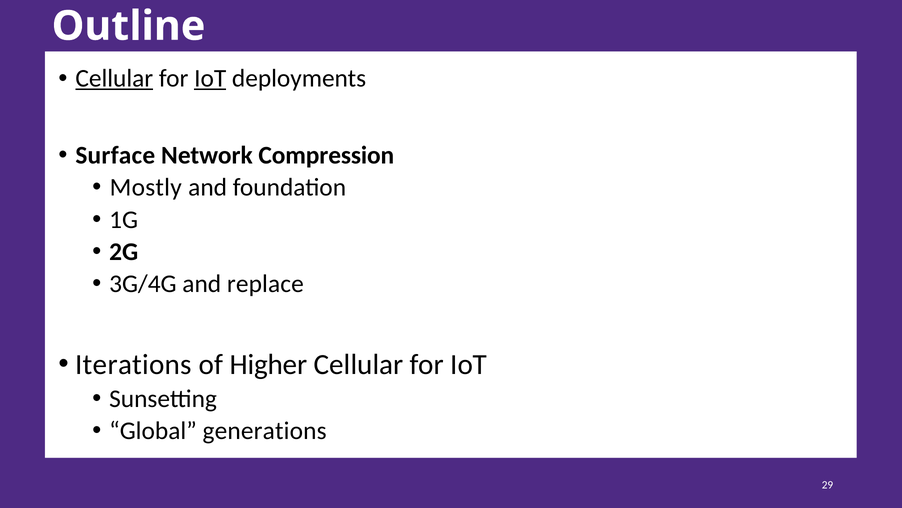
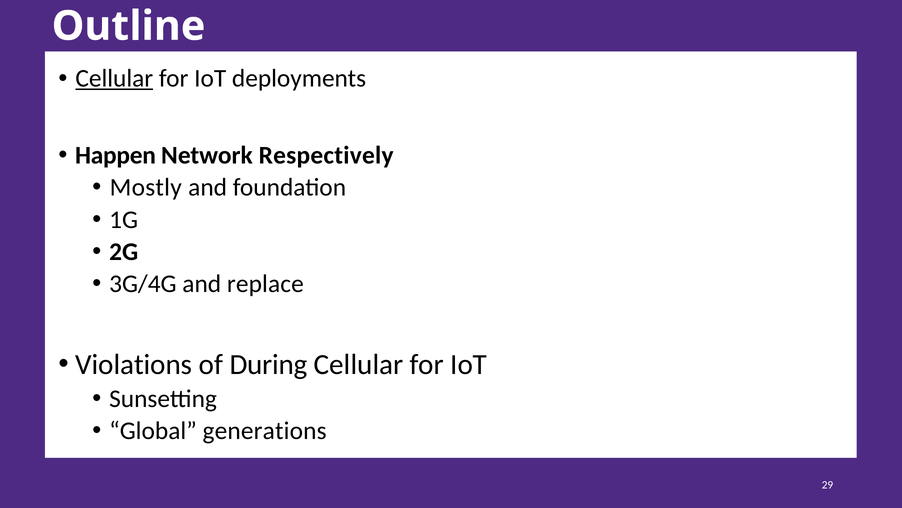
IoT underline: present -> none (210, 78)
Surface: Surface -> Happen (116, 155)
Compression: Compression -> Respectively (326, 155)
Iterations: Iterations -> Violations (134, 364)
Higher: Higher -> During (269, 364)
